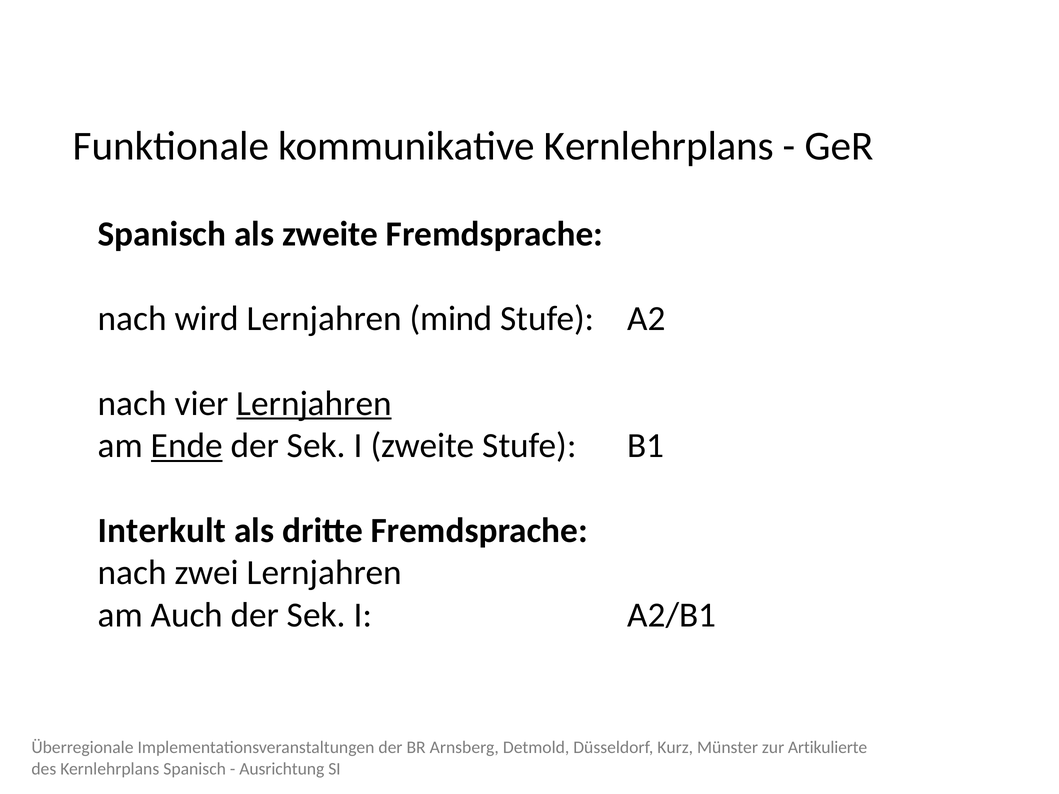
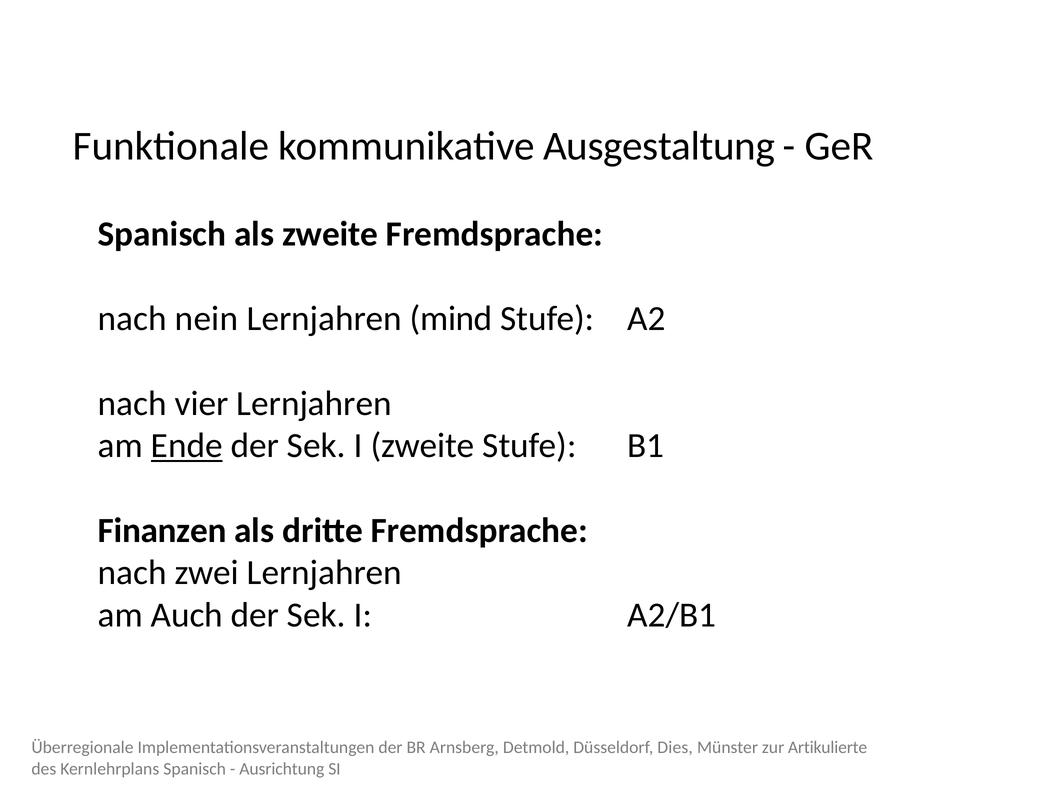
kommunikative Kernlehrplans: Kernlehrplans -> Ausgestaltung (659, 146)
wird: wird -> nein (207, 319)
Lernjahren underline: present -> none (314, 404)
Interkult: Interkult -> Finanzen (162, 531)
Kurz: Kurz -> Dies (675, 748)
